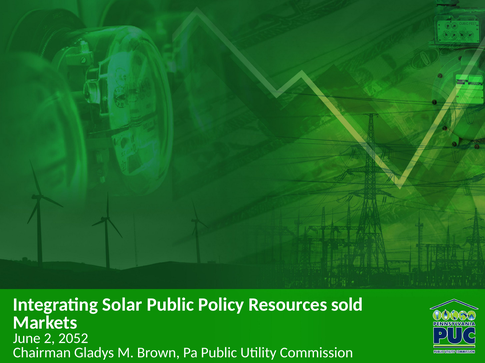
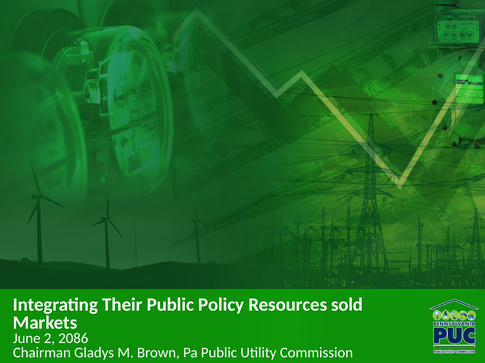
Solar: Solar -> Their (122, 305)
2052: 2052 -> 2086 (73, 339)
